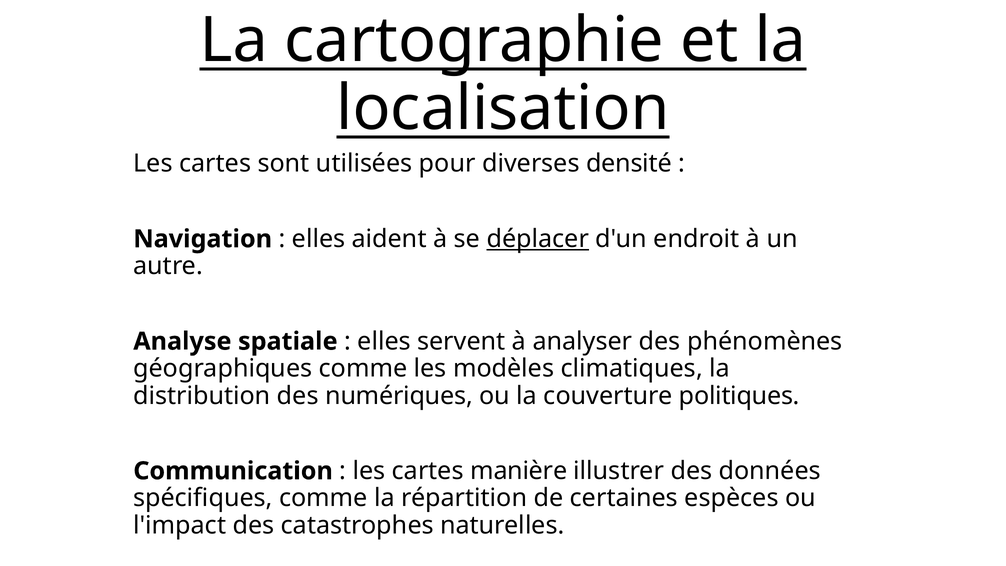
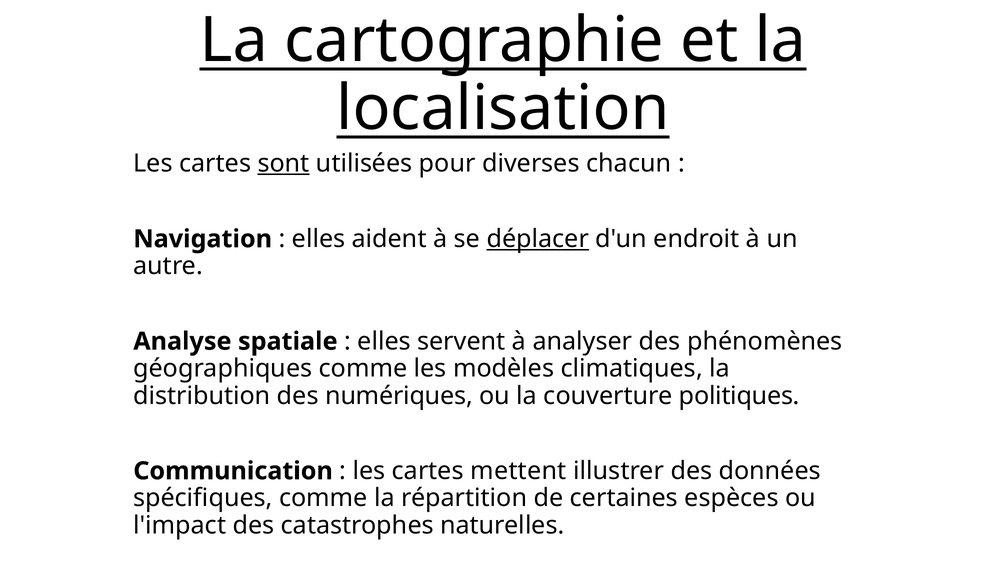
sont underline: none -> present (284, 164)
densité: densité -> chacun (629, 164)
manière: manière -> mettent (518, 471)
